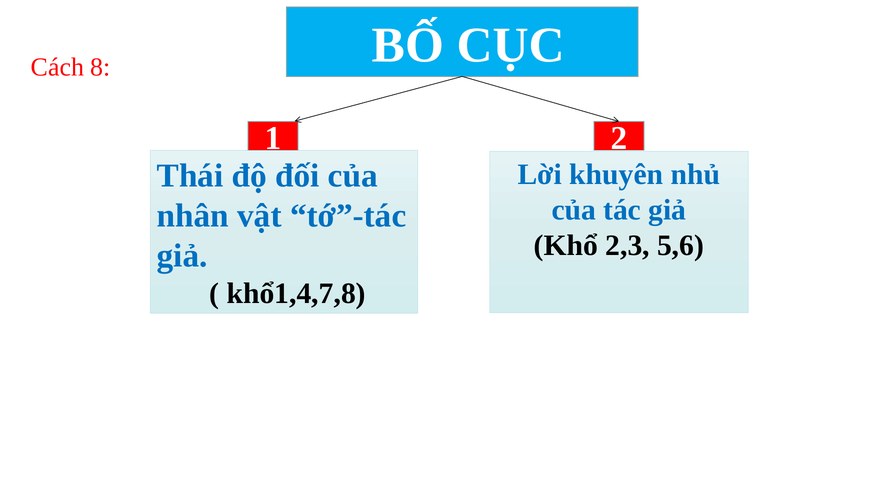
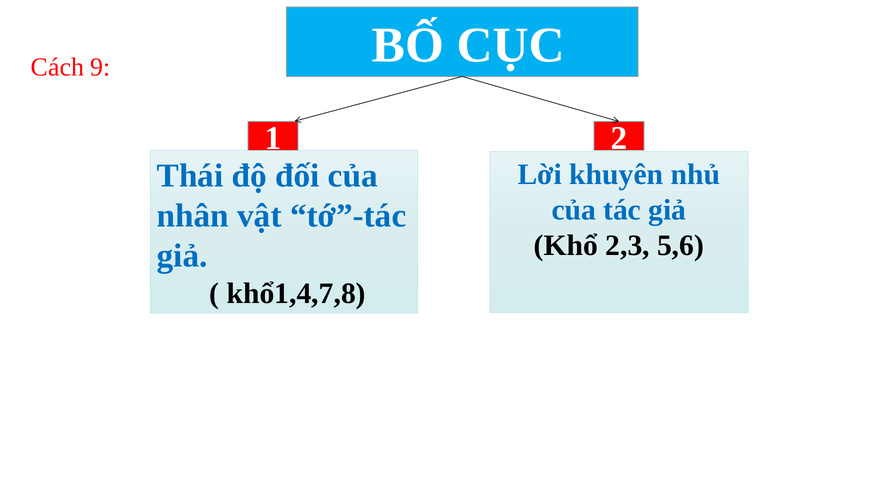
8: 8 -> 9 (100, 67)
